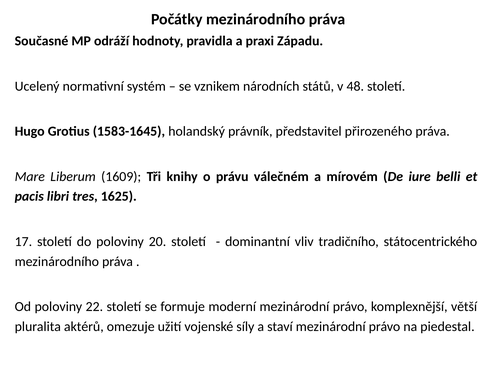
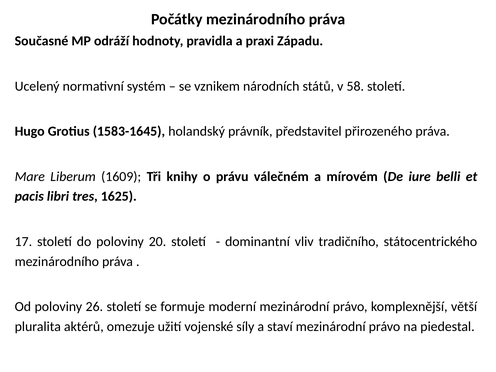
48: 48 -> 58 (355, 86)
22: 22 -> 26 (94, 307)
